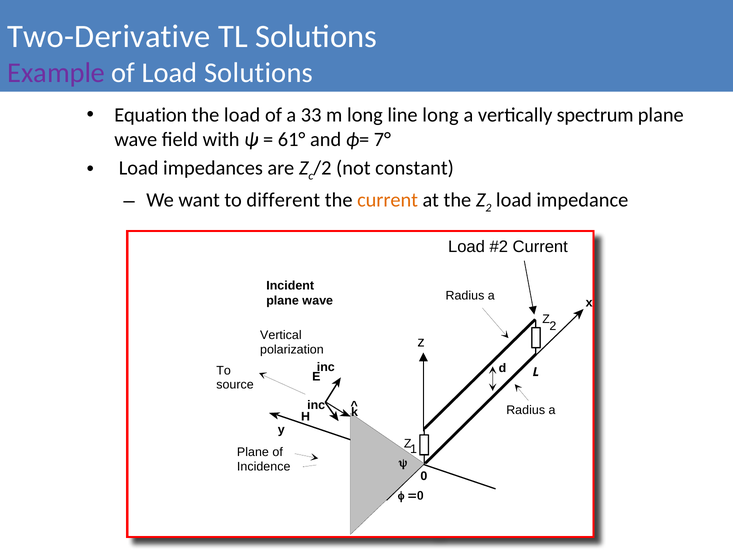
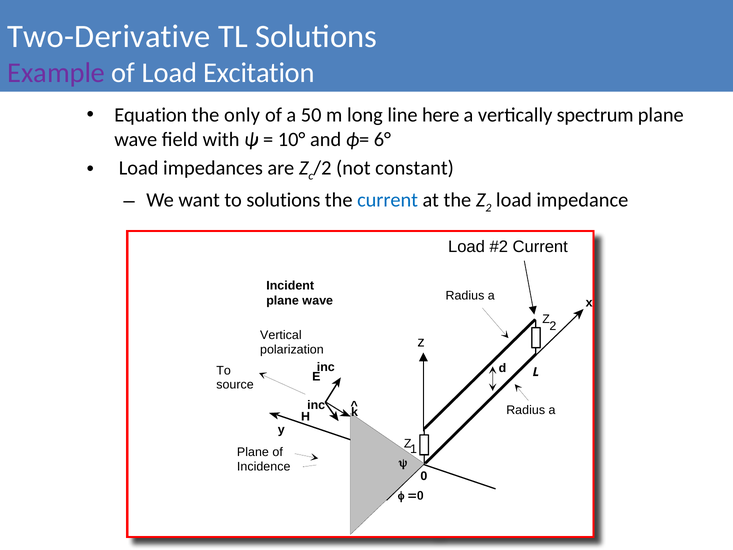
Load Solutions: Solutions -> Excitation (259, 73)
the load: load -> only (242, 115)
33: 33 -> 50 (311, 115)
line long: long -> here (441, 115)
61°: 61° -> 10° (292, 140)
7°: 7° -> 6° (382, 140)
to different: different -> solutions (283, 200)
current colour: orange -> blue (388, 200)
